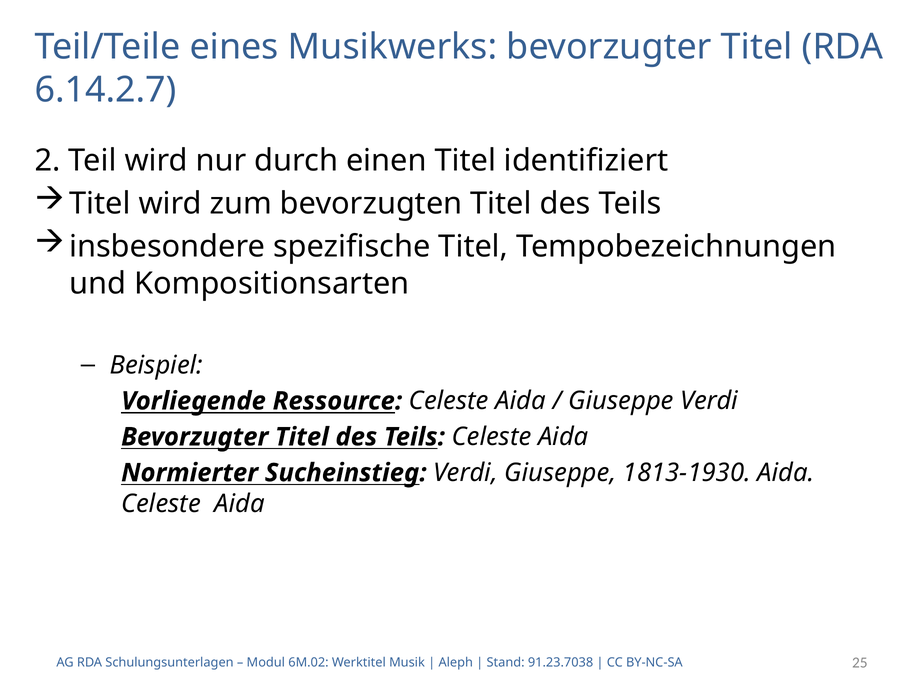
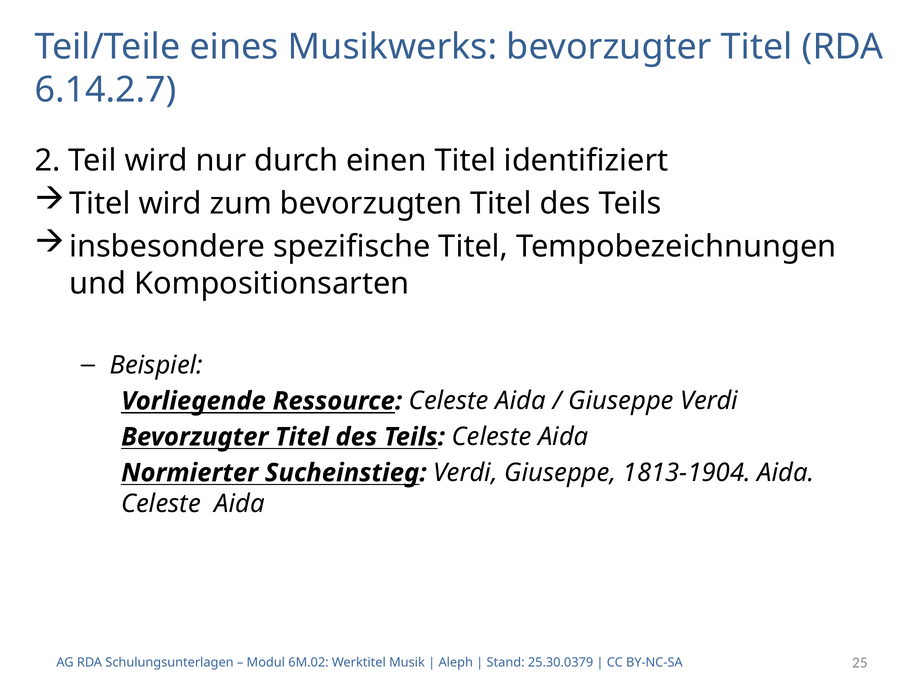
1813-1930: 1813-1930 -> 1813-1904 (687, 473)
91.23.7038: 91.23.7038 -> 25.30.0379 (561, 663)
